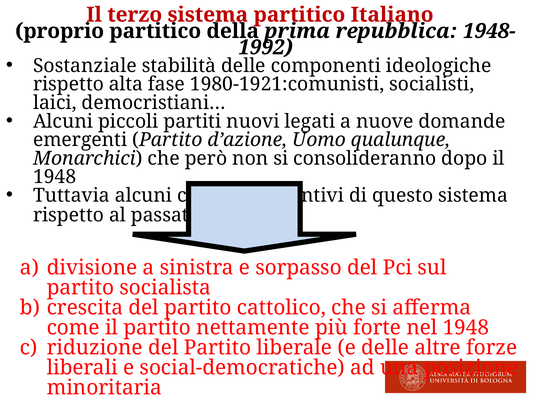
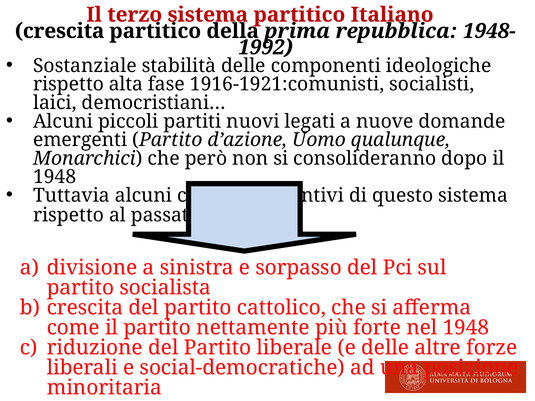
proprio: proprio -> crescita (60, 31)
1980-1921:comunisti: 1980-1921:comunisti -> 1916-1921:comunisti (287, 84)
